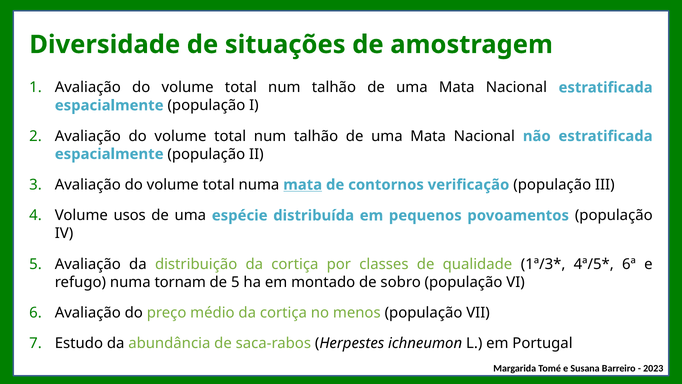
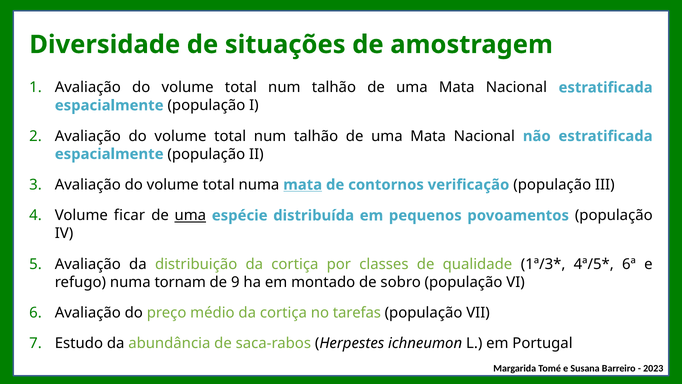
usos: usos -> ficar (130, 215)
uma underline: none -> present (190, 215)
de 5: 5 -> 9 (235, 282)
menos: menos -> tarefas (357, 312)
